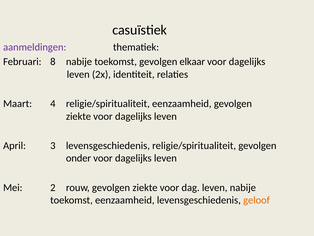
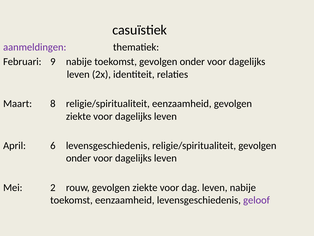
8: 8 -> 9 (53, 62)
toekomst gevolgen elkaar: elkaar -> onder (192, 62)
4: 4 -> 8 (53, 103)
3: 3 -> 6 (53, 145)
geloof colour: orange -> purple (256, 200)
